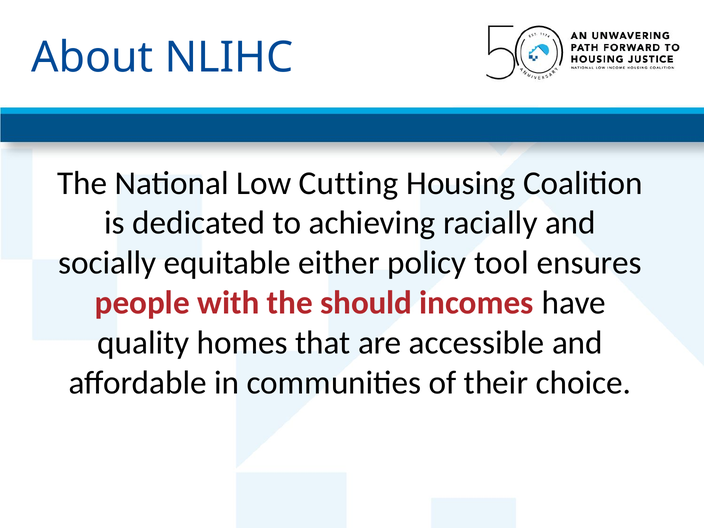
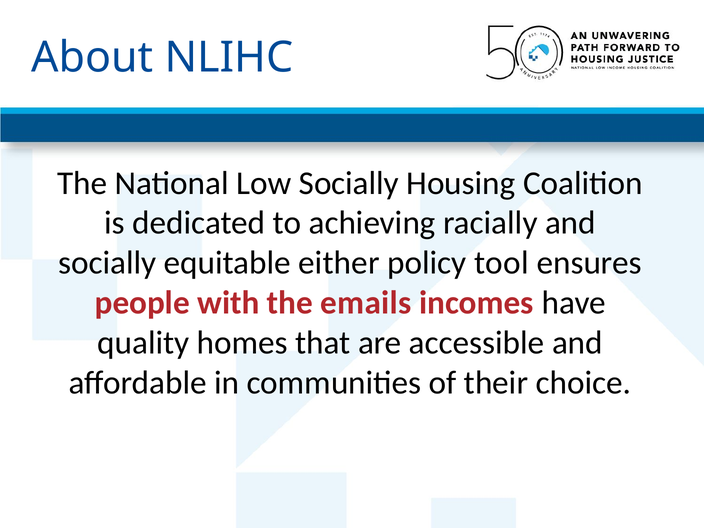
Low Cutting: Cutting -> Socially (349, 183)
should: should -> emails (366, 303)
